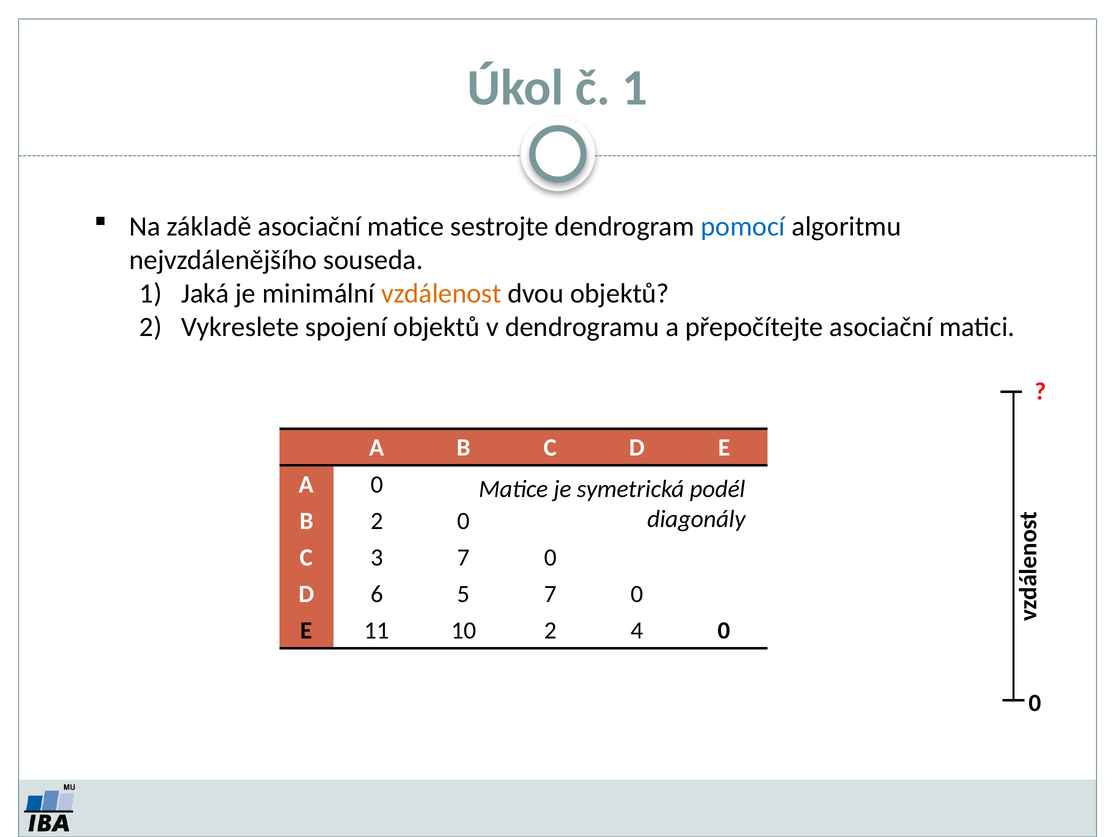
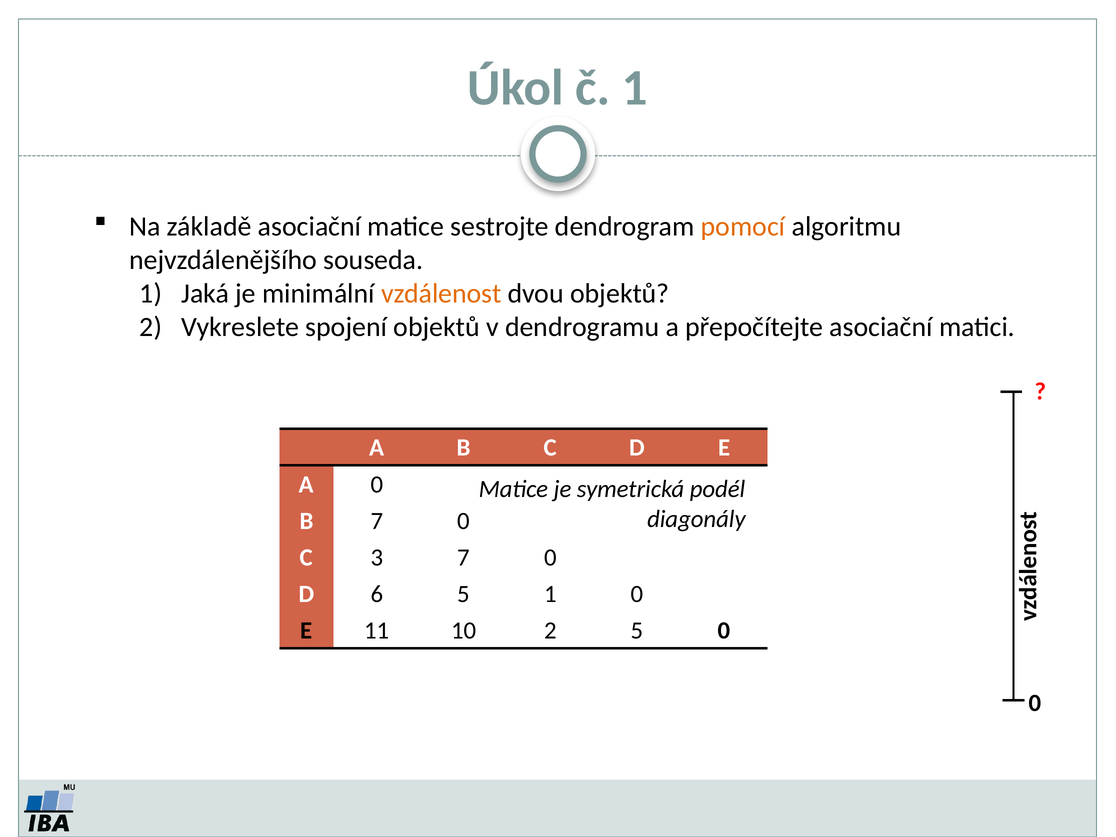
pomocí colour: blue -> orange (743, 227)
B 2: 2 -> 7 (377, 521)
5 7: 7 -> 1 (550, 594)
2 4: 4 -> 5 (637, 631)
